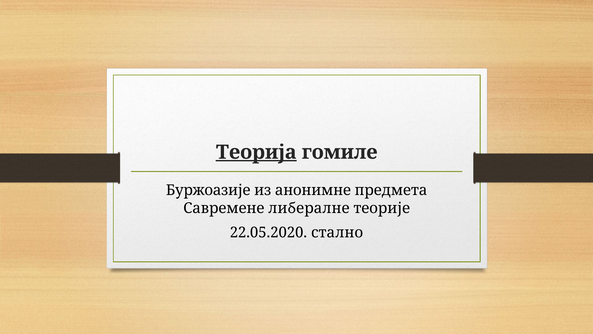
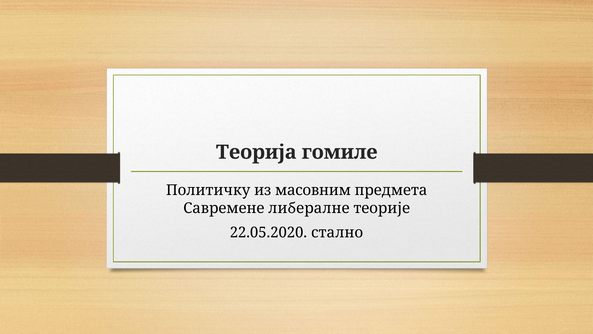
Теорија underline: present -> none (256, 152)
Буржоазије: Буржоазије -> Политичку (208, 190)
анонимне: анонимне -> масовним (313, 190)
